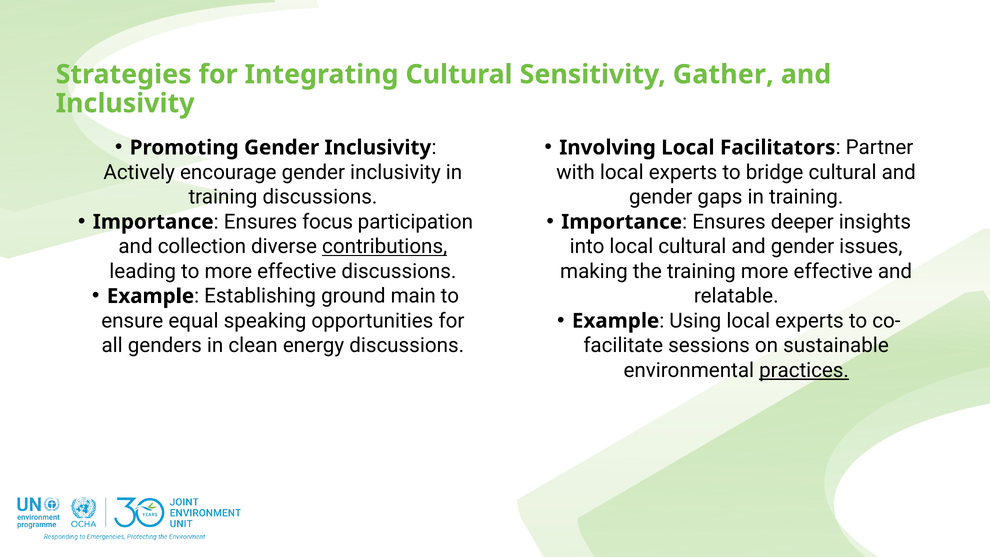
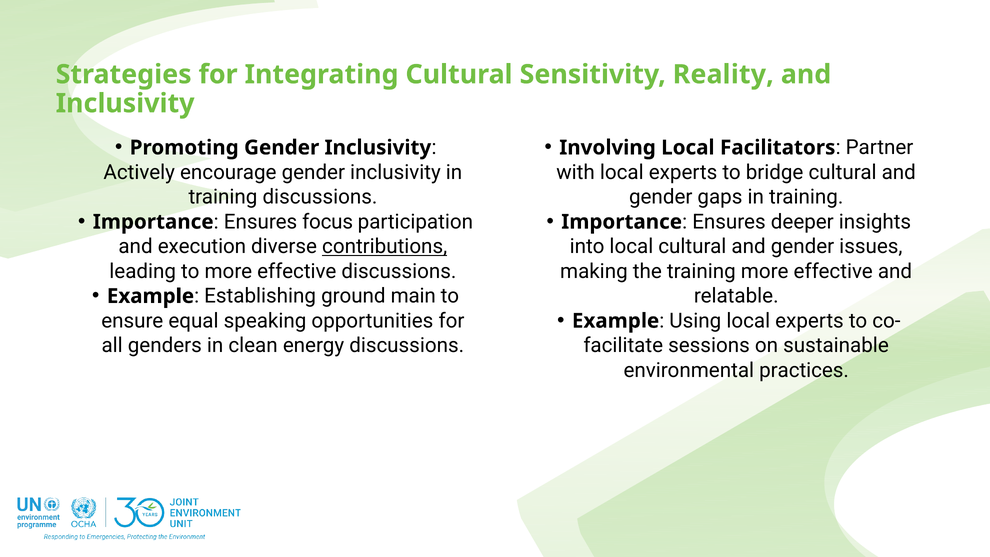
Gather: Gather -> Reality (723, 74)
collection: collection -> execution (202, 247)
practices underline: present -> none (804, 370)
